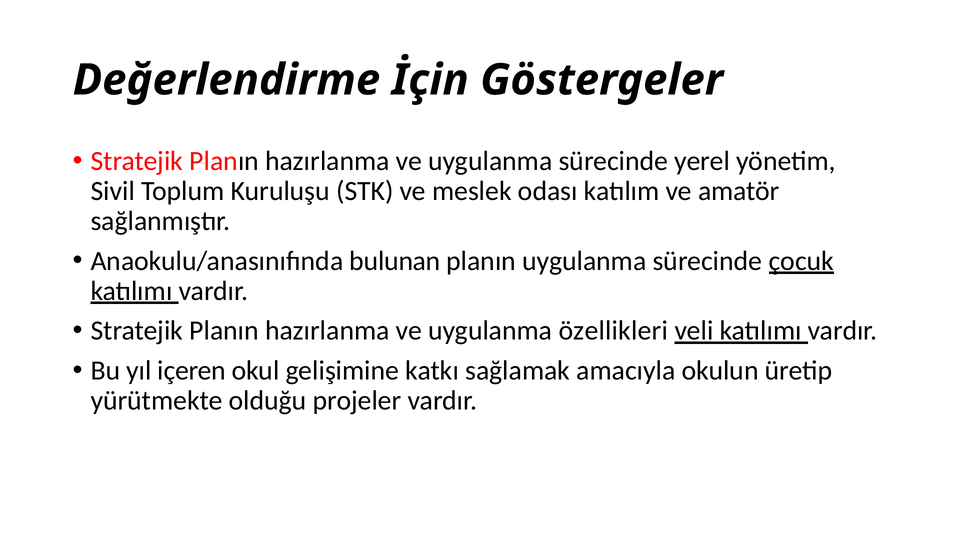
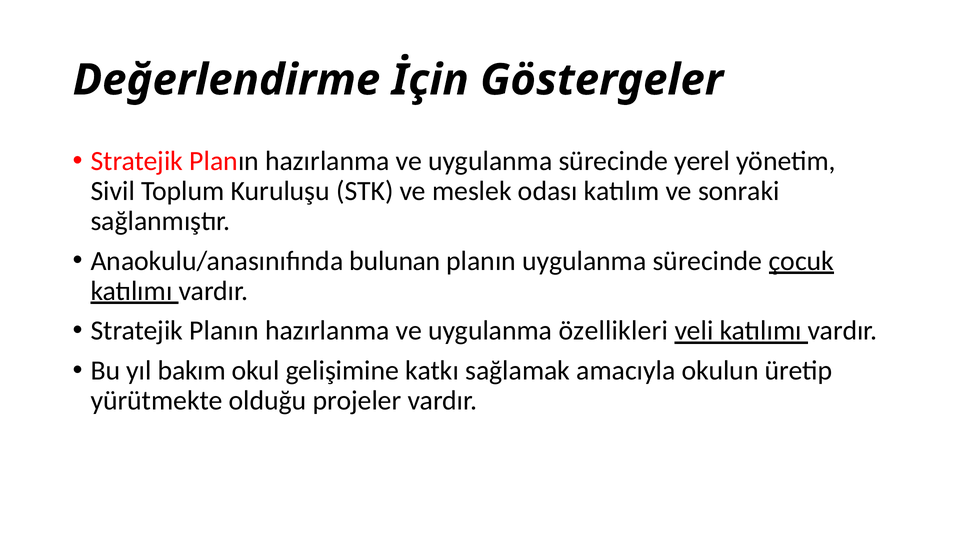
amatör: amatör -> sonraki (739, 191)
içeren: içeren -> bakım (192, 371)
